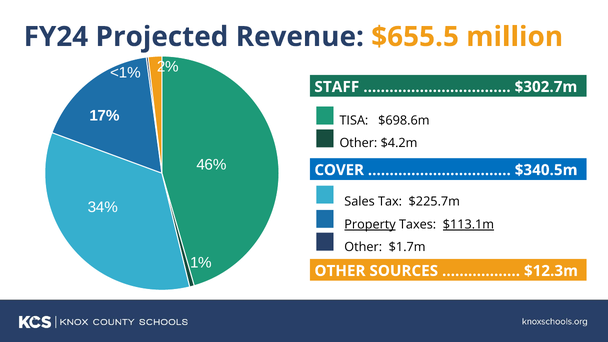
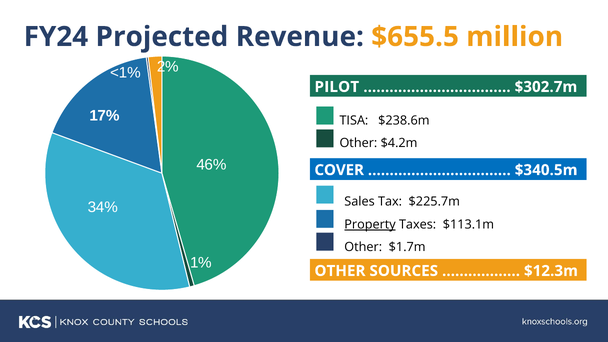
STAFF: STAFF -> PILOT (337, 87)
$698.6m: $698.6m -> $238.6m (404, 120)
$113.1m underline: present -> none (468, 224)
